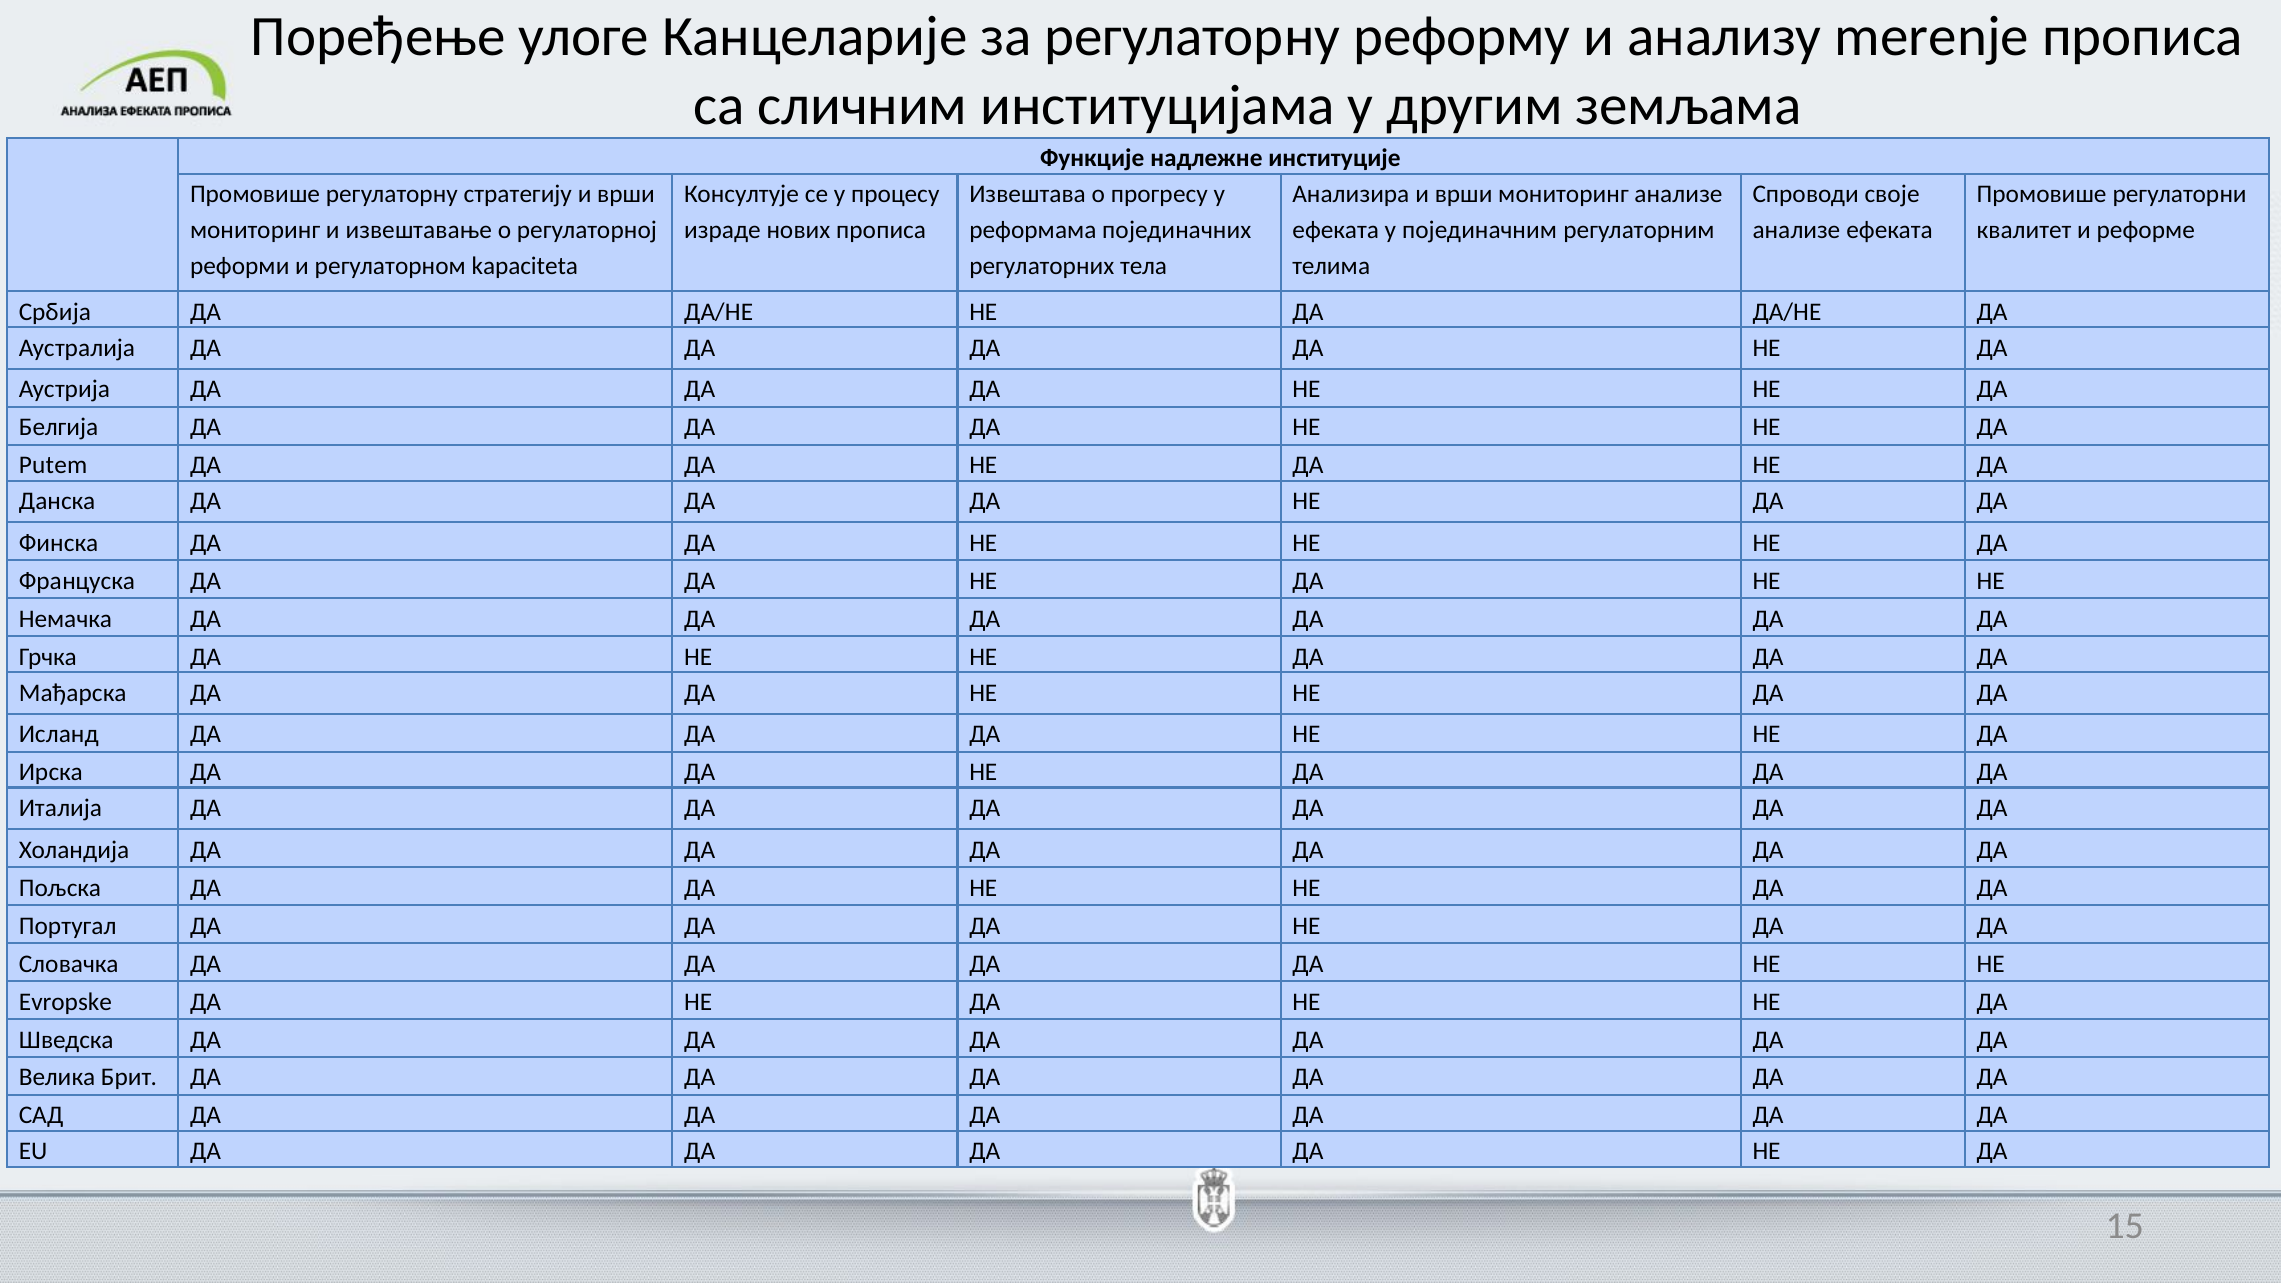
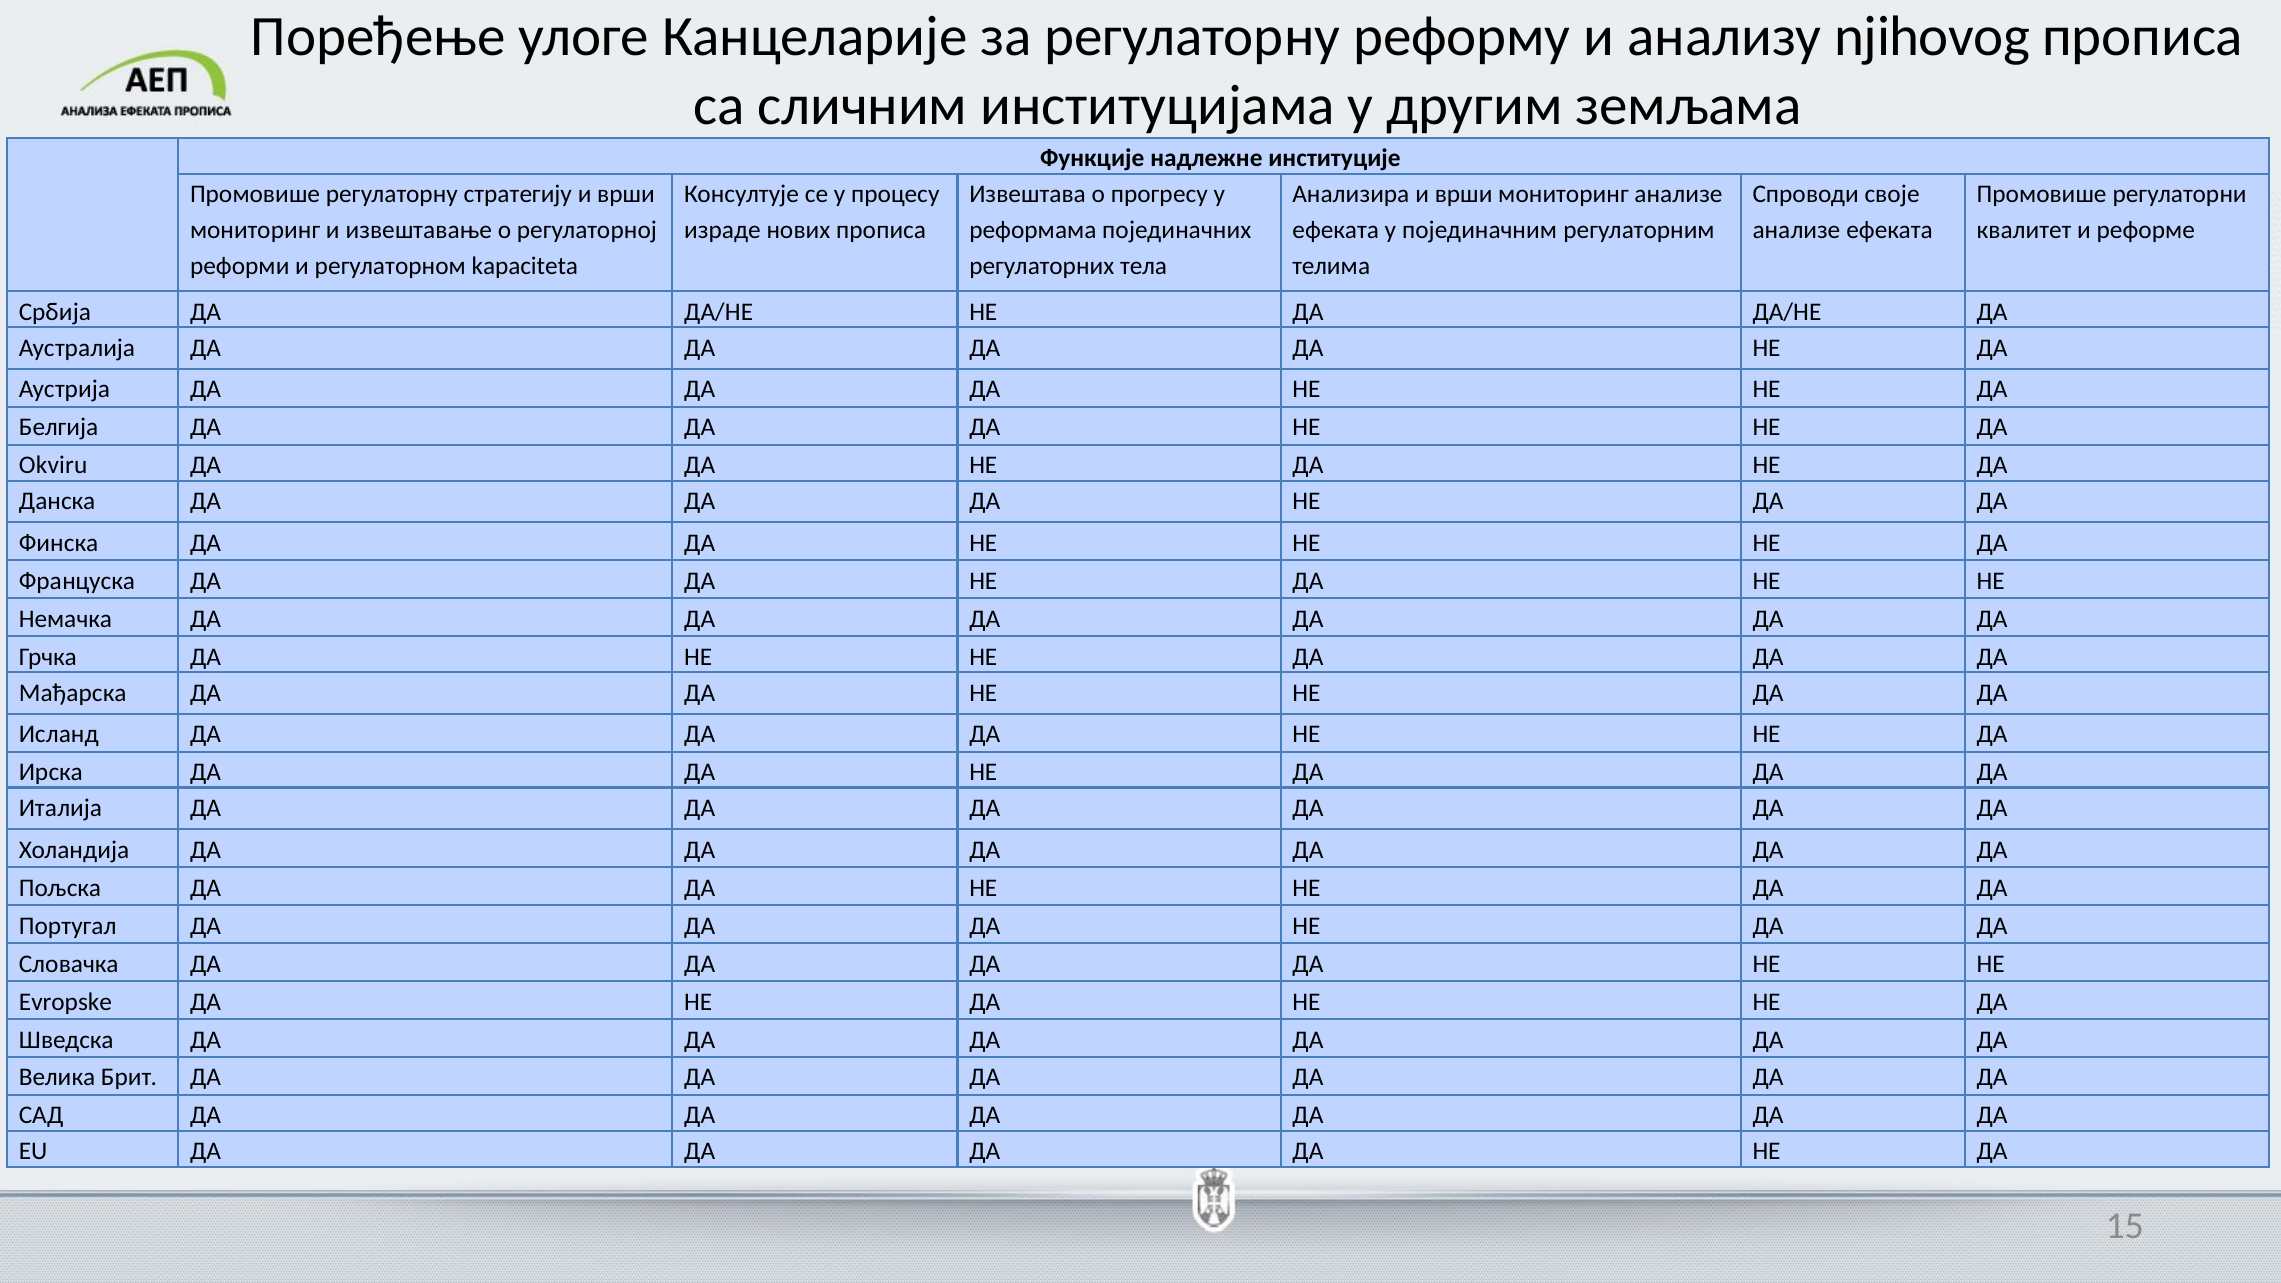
merenje: merenje -> njihovog (1932, 37)
Putem: Putem -> Okviru (53, 465)
